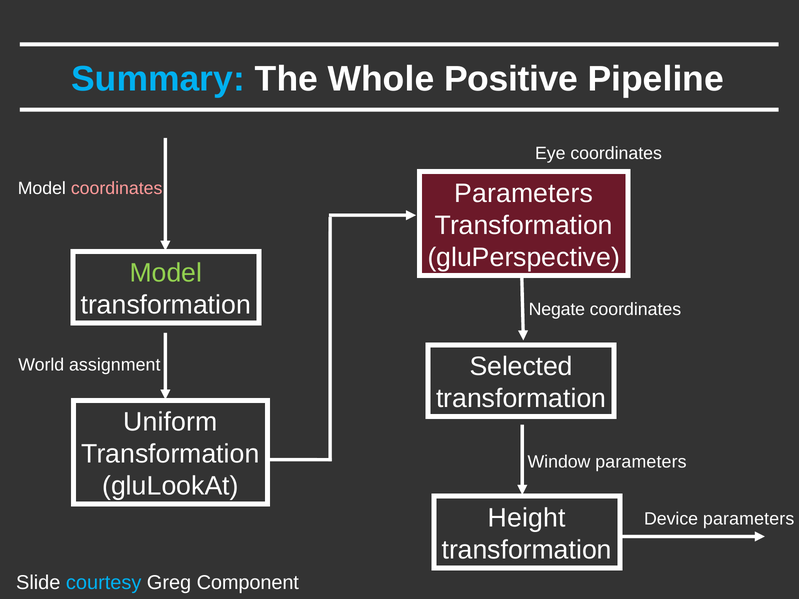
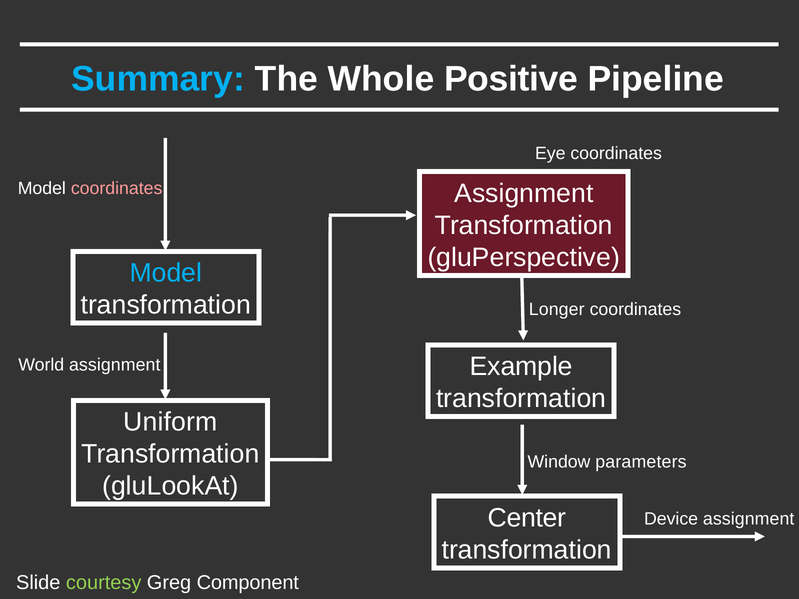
Parameters: Parameters -> Assignment (524, 193)
Model colour: light green -> light blue (166, 273)
Negate: Negate -> Longer (557, 309)
Selected: Selected -> Example (521, 367)
Height: Height -> Center (527, 518)
Device parameters: parameters -> assignment (749, 519)
courtesy colour: light blue -> light green (104, 583)
